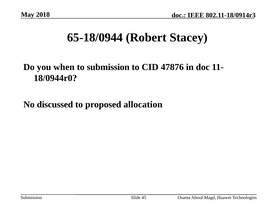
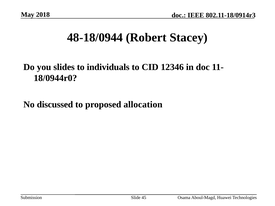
65-18/0944: 65-18/0944 -> 48-18/0944 (95, 37)
when: when -> slides (64, 67)
to submission: submission -> individuals (108, 67)
47876: 47876 -> 12346 (172, 67)
